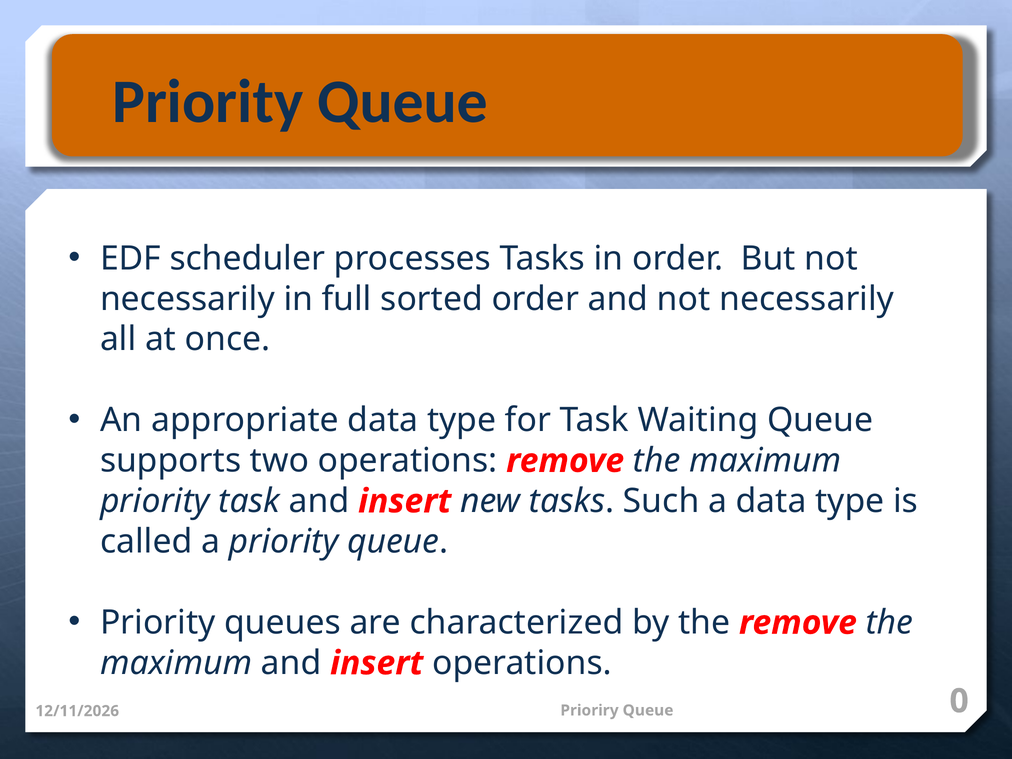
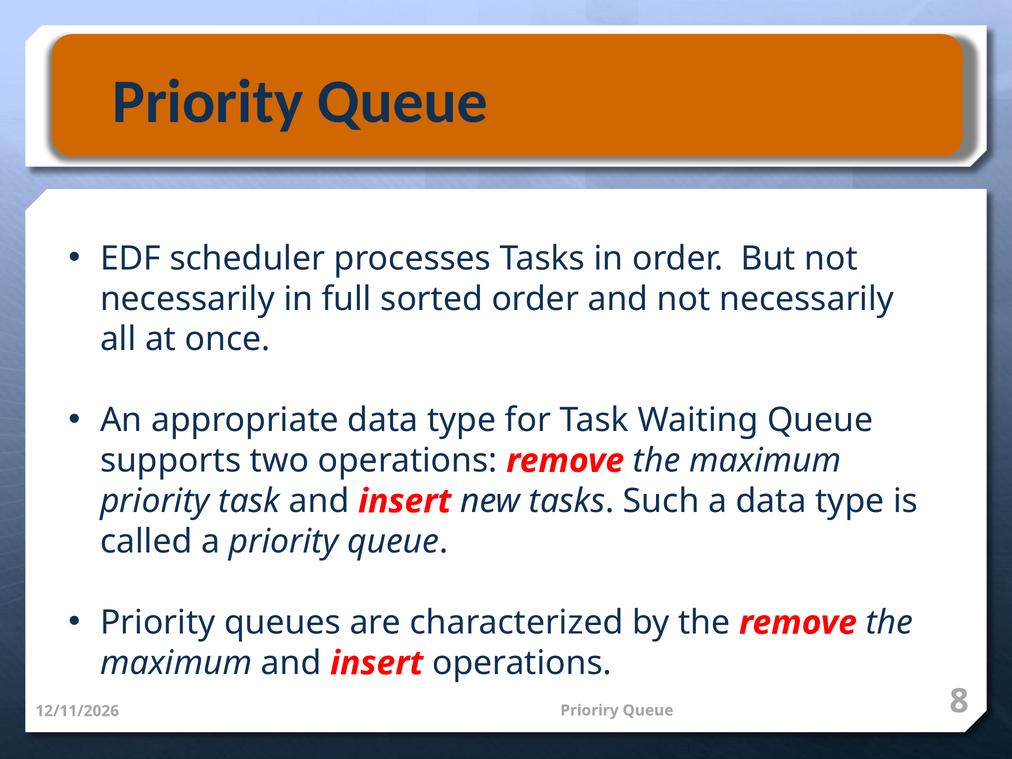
0: 0 -> 8 (959, 701)
